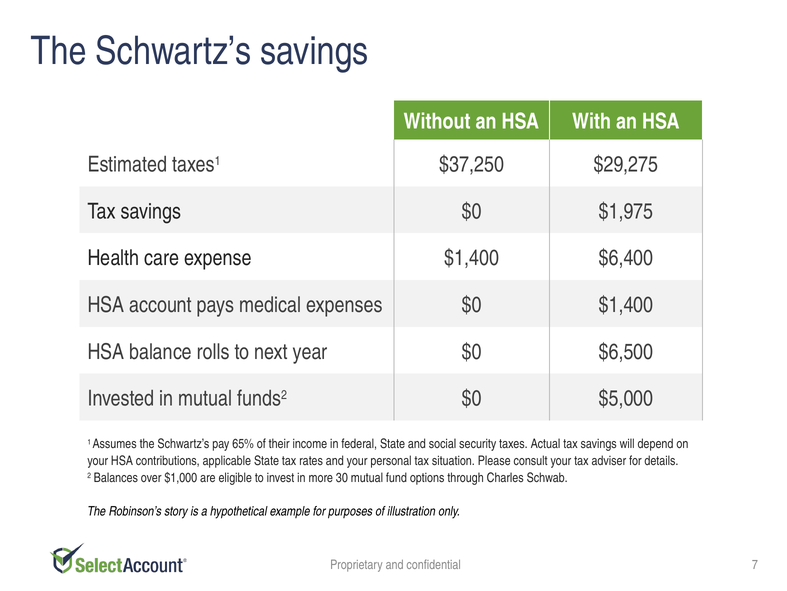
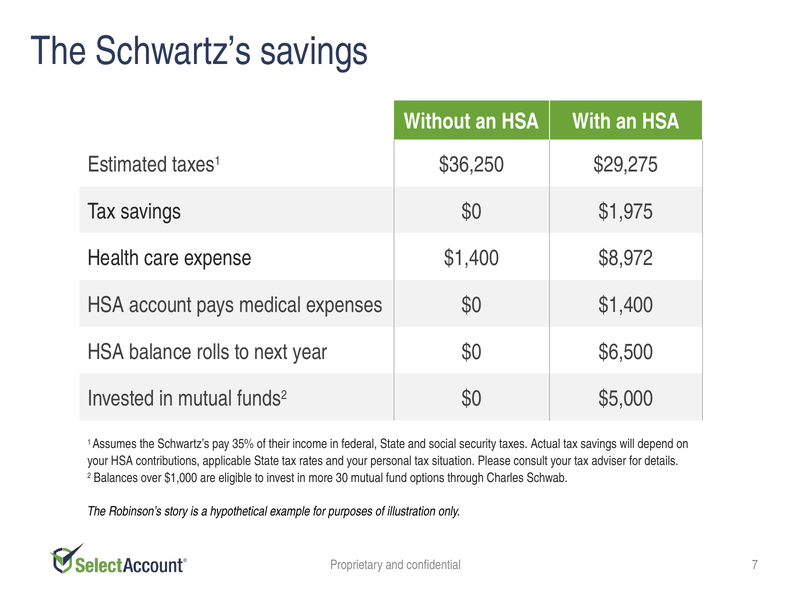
$37,250: $37,250 -> $36,250 (472, 164)
$6,400: $6,400 -> $8,972 (626, 258)
65%: 65% -> 35% (243, 444)
